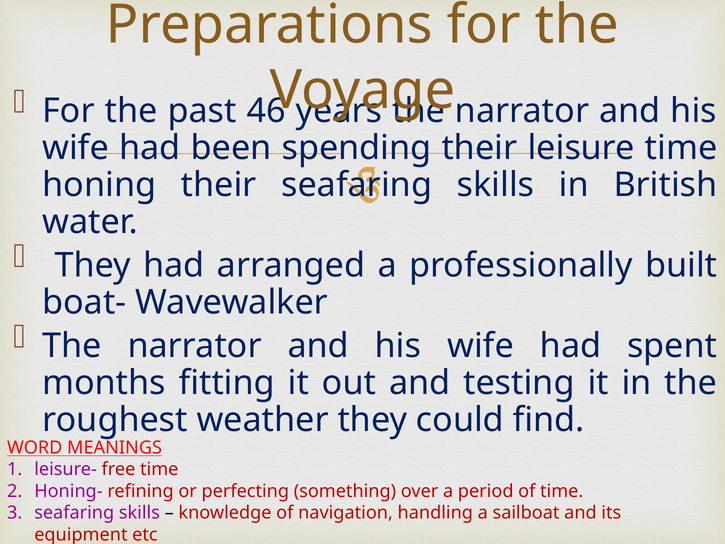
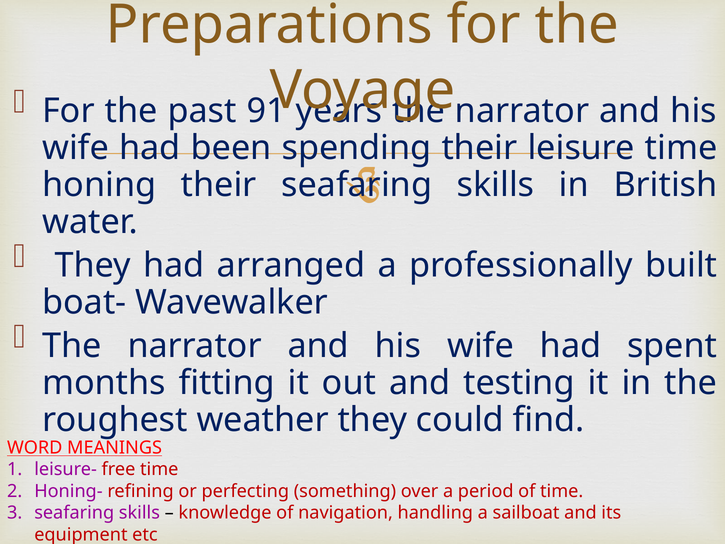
46: 46 -> 91 (266, 111)
